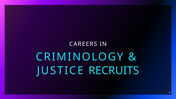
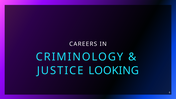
RECRUITS: RECRUITS -> LOOKING (114, 71)
